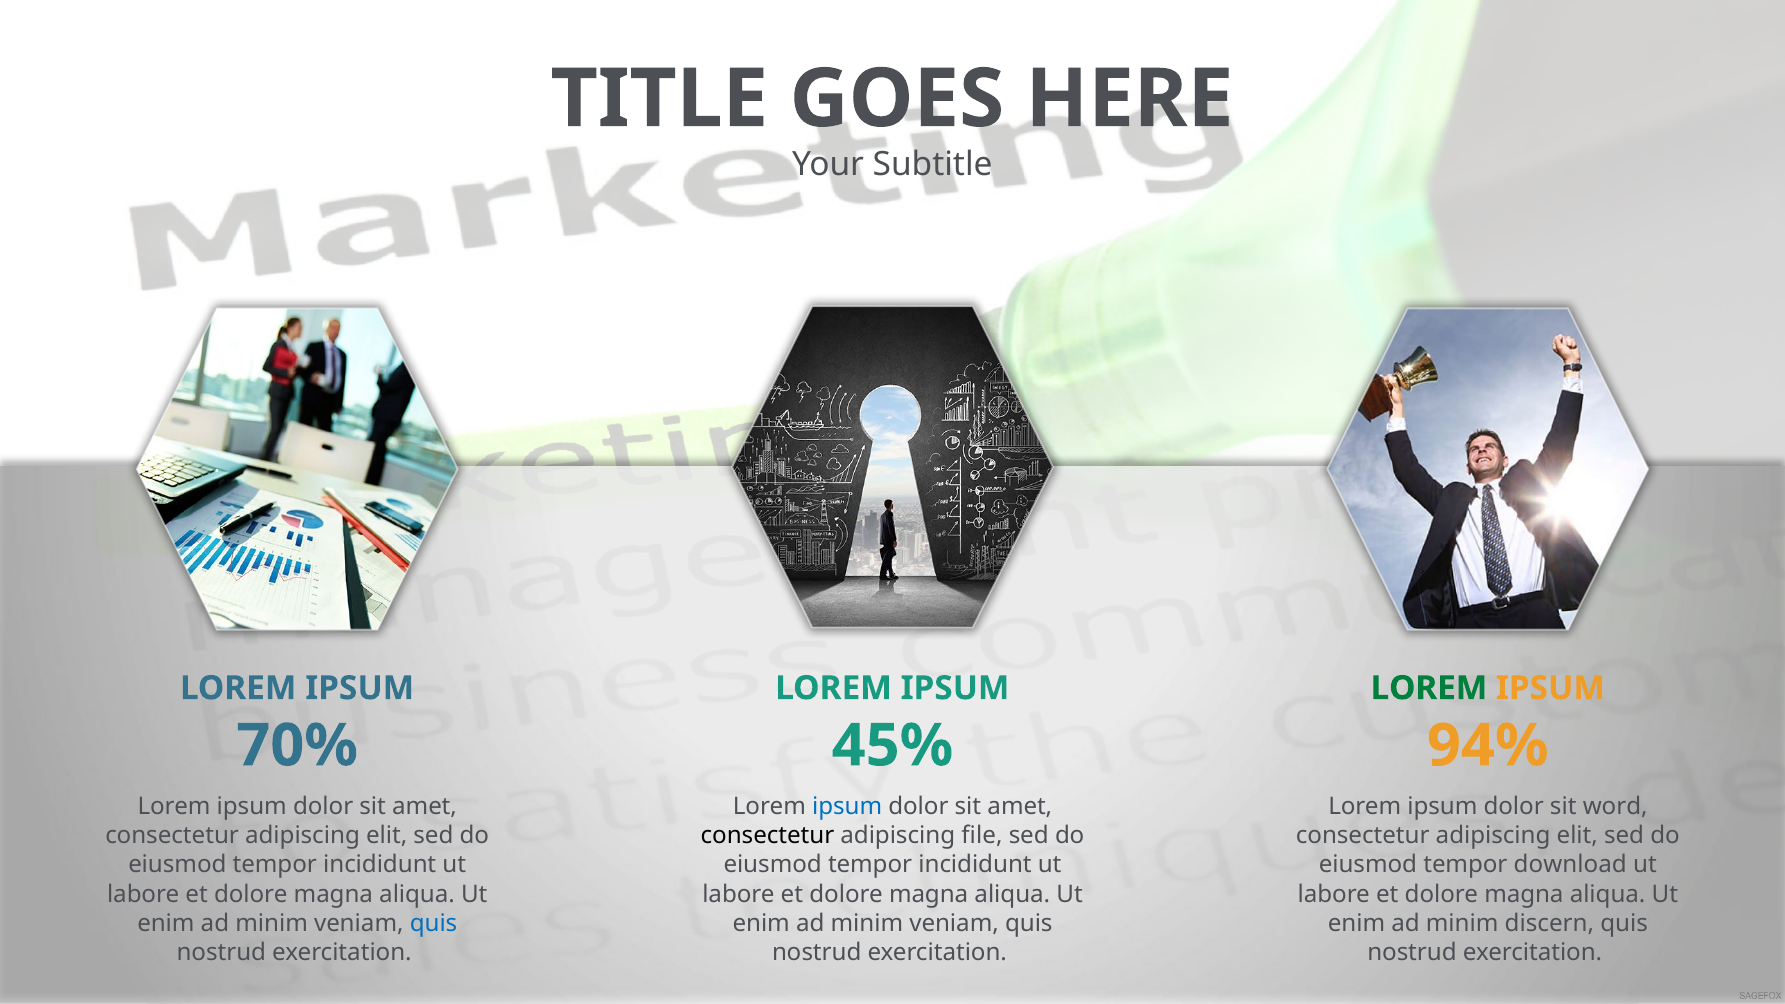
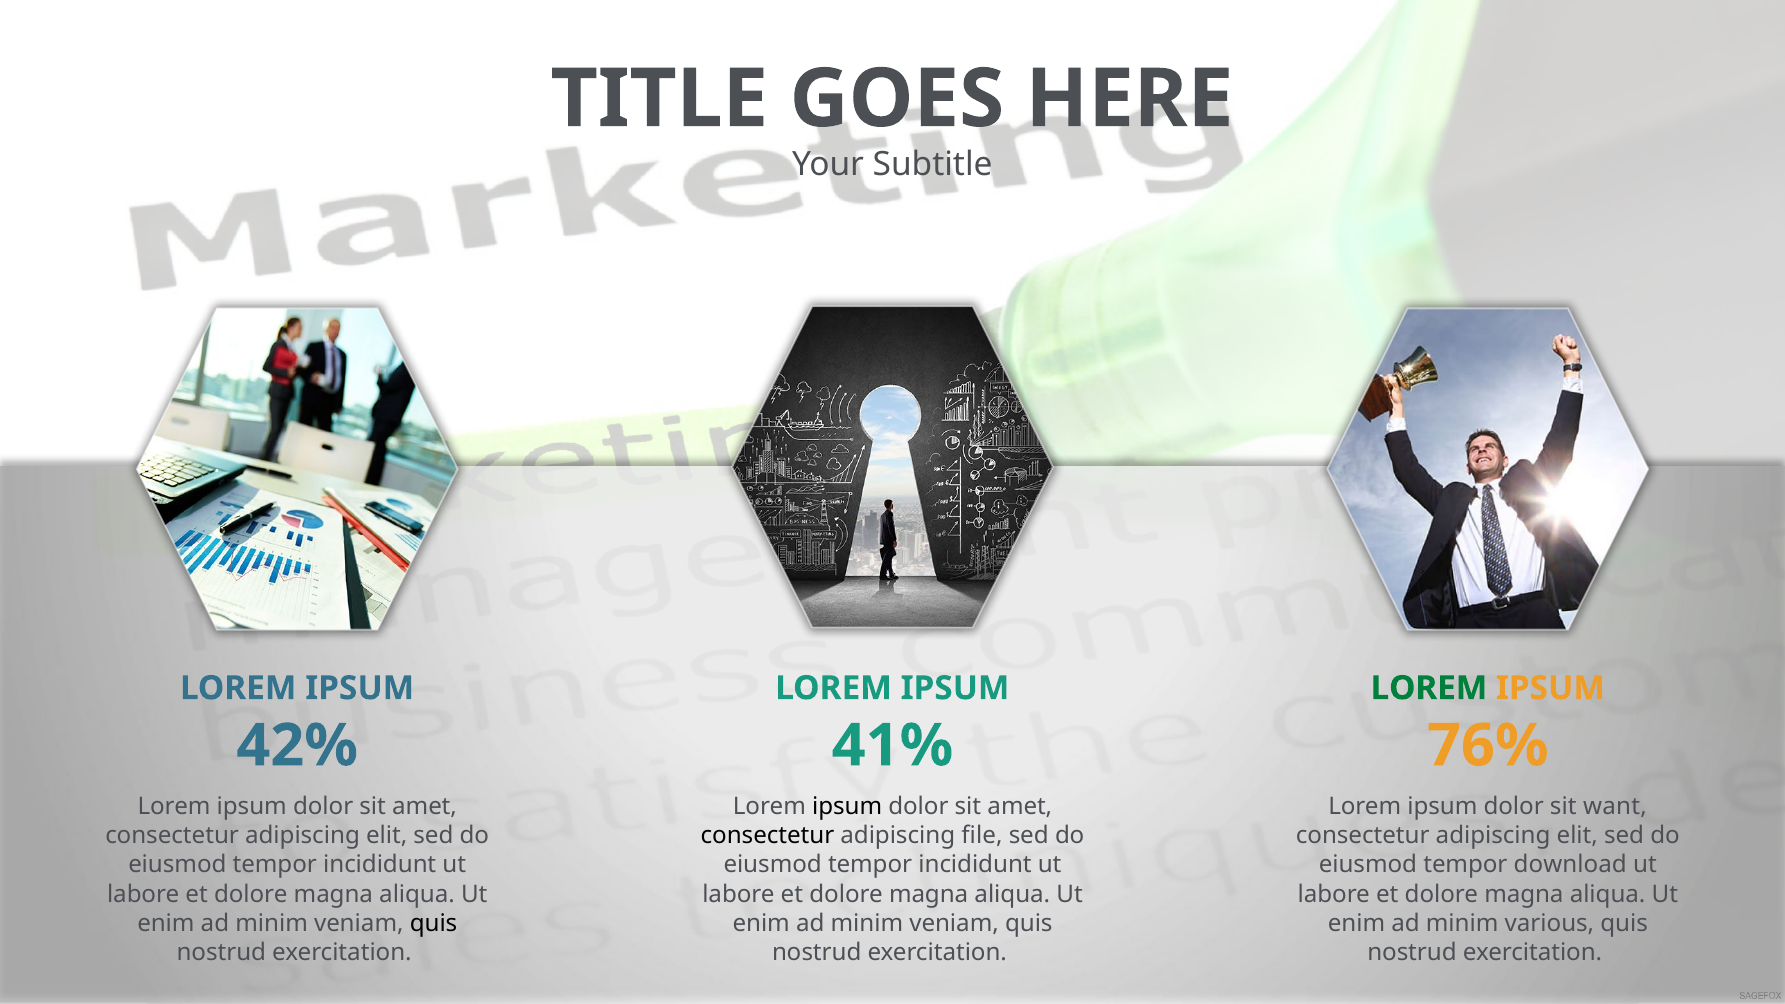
70%: 70% -> 42% (297, 746)
45%: 45% -> 41% (892, 746)
94%: 94% -> 76% (1488, 746)
ipsum colour: blue -> black (847, 807)
word: word -> want (1615, 807)
quis colour: blue -> black (434, 923)
discern: discern -> various (1549, 923)
